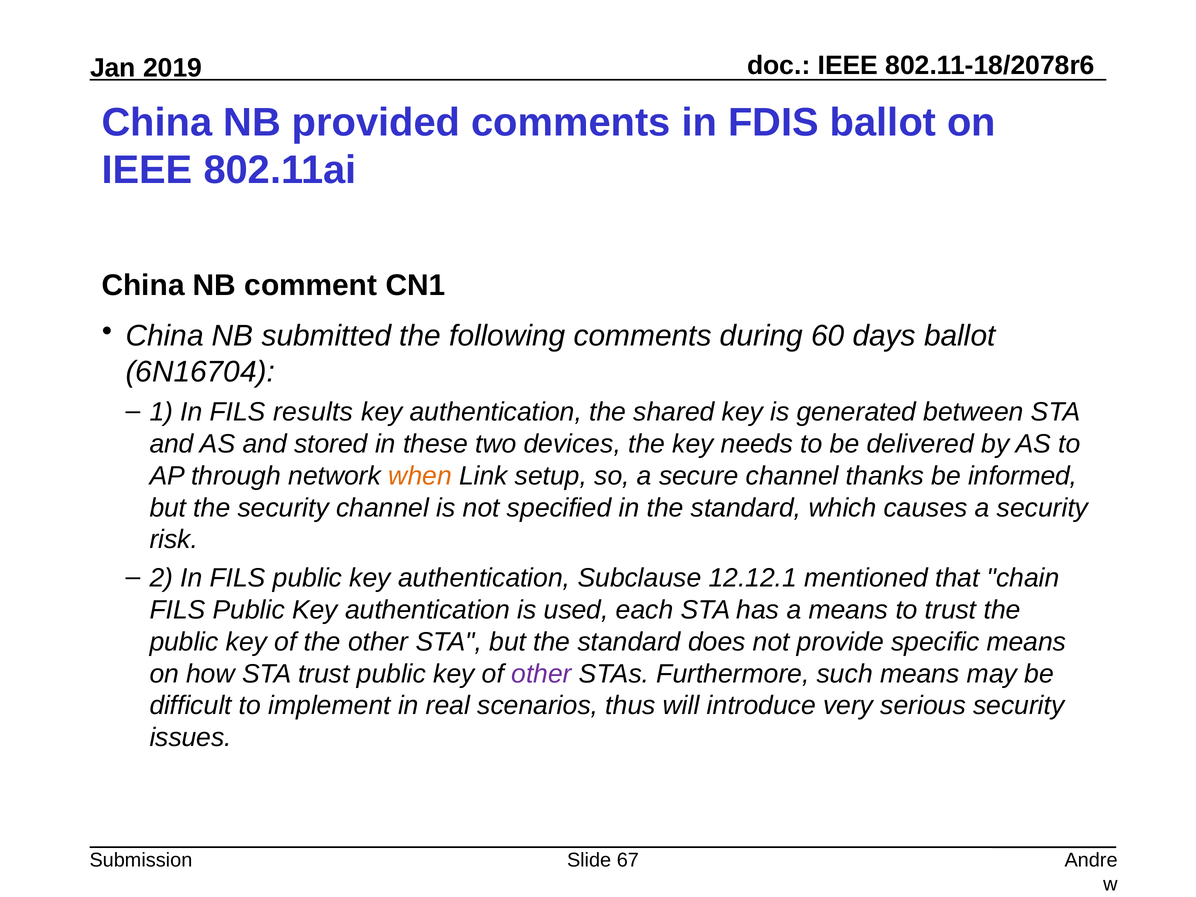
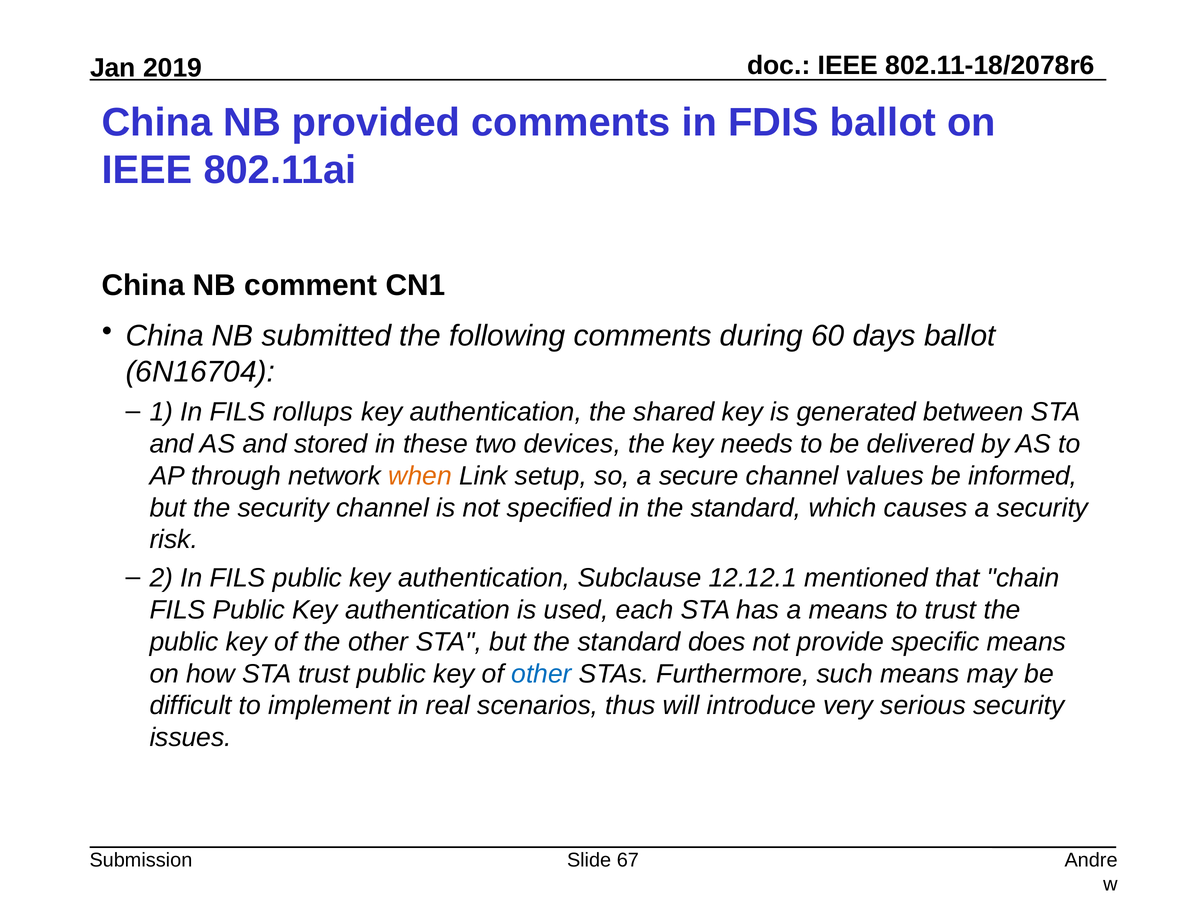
results: results -> rollups (313, 412)
thanks: thanks -> values (885, 476)
other colour: purple -> blue (542, 674)
